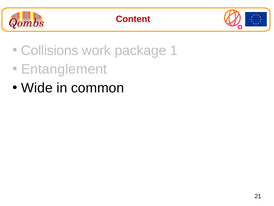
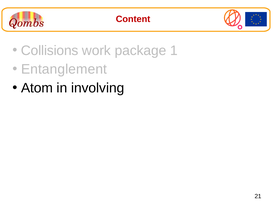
Wide: Wide -> Atom (37, 88)
common: common -> involving (98, 88)
